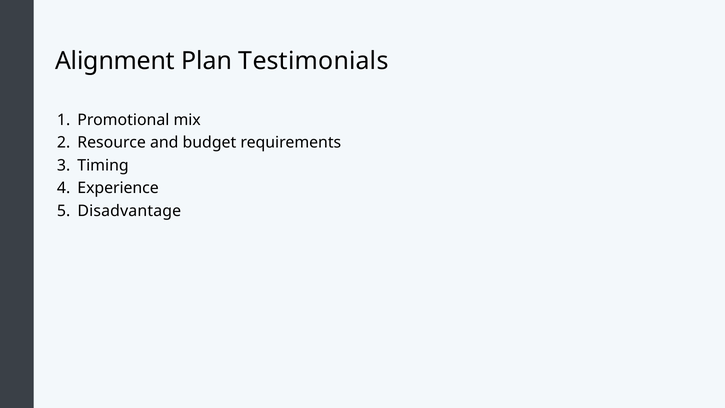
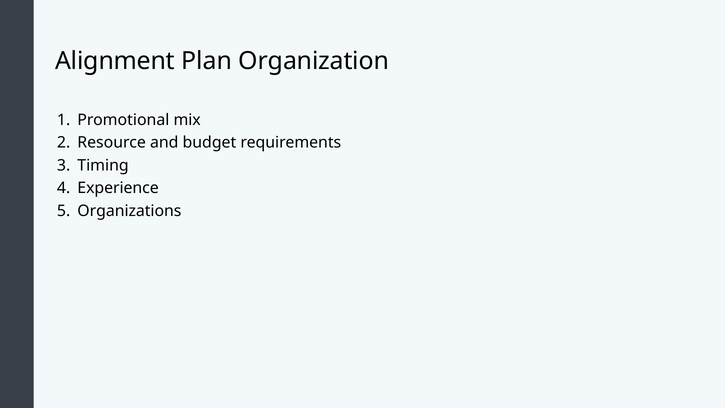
Testimonials: Testimonials -> Organization (314, 61)
Disadvantage: Disadvantage -> Organizations (129, 211)
